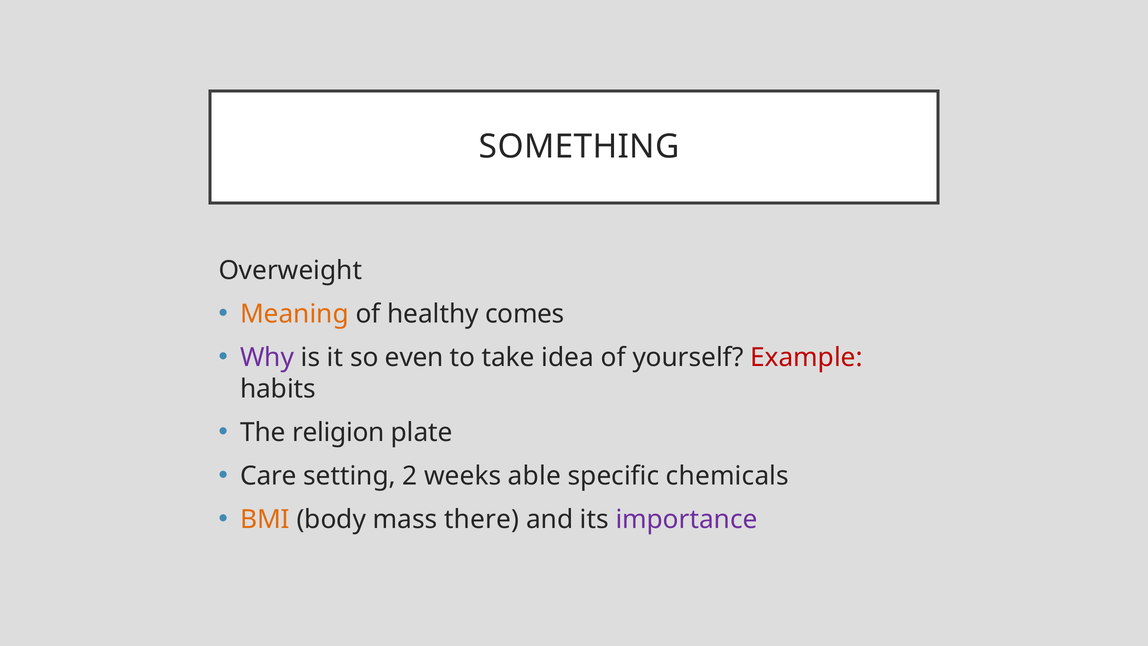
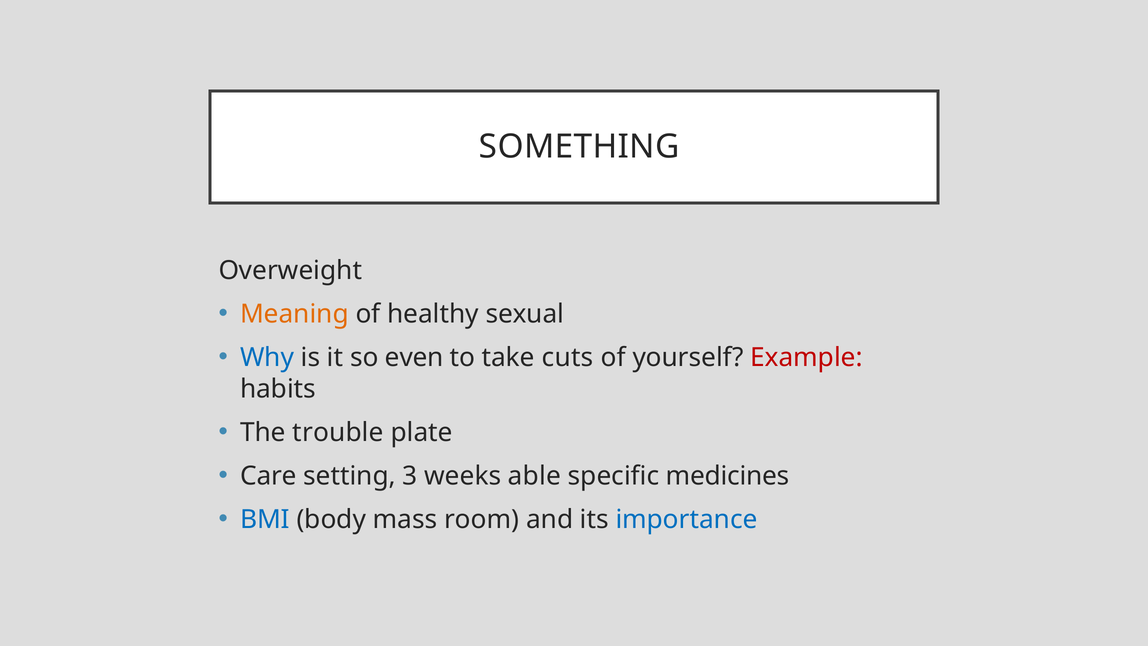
comes: comes -> sexual (525, 314)
Why colour: purple -> blue (267, 357)
idea: idea -> cuts (568, 357)
religion: religion -> trouble (338, 432)
2: 2 -> 3 (410, 476)
chemicals: chemicals -> medicines (728, 476)
BMI colour: orange -> blue (265, 519)
there: there -> room (482, 519)
importance colour: purple -> blue (687, 519)
